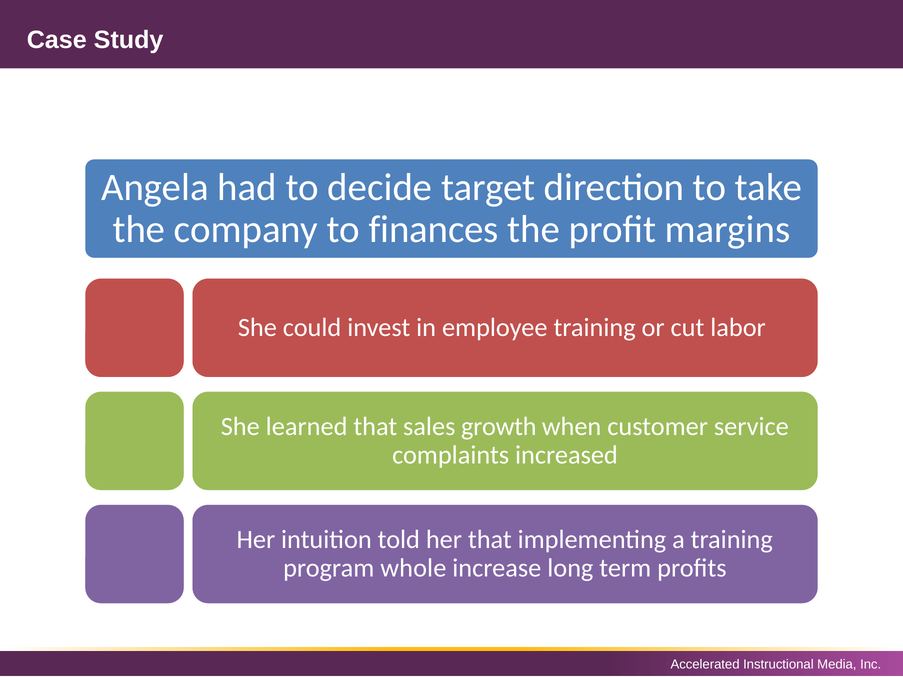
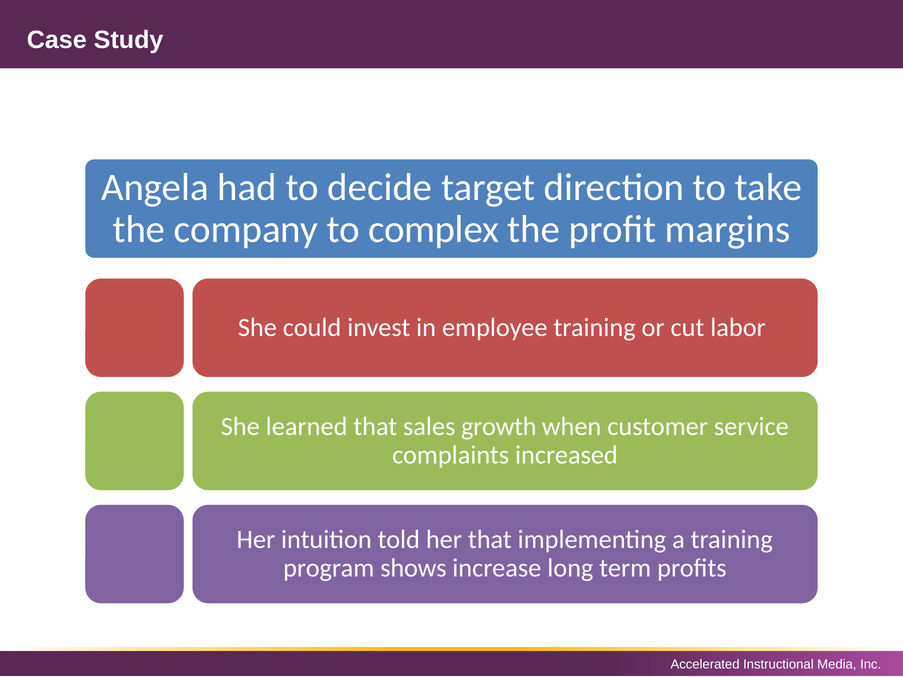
finances: finances -> complex (434, 229)
whole: whole -> shows (413, 568)
